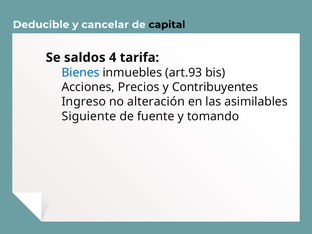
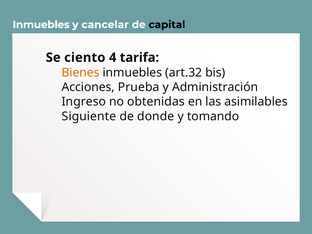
Deducible: Deducible -> Inmuebles (41, 25)
saldos: saldos -> ciento (85, 58)
Bienes colour: blue -> orange (81, 73)
art.93: art.93 -> art.32 (184, 73)
Precios: Precios -> Prueba (139, 87)
Contribuyentes: Contribuyentes -> Administración (215, 87)
alteración: alteración -> obtenidas (156, 102)
fuente: fuente -> donde (156, 116)
